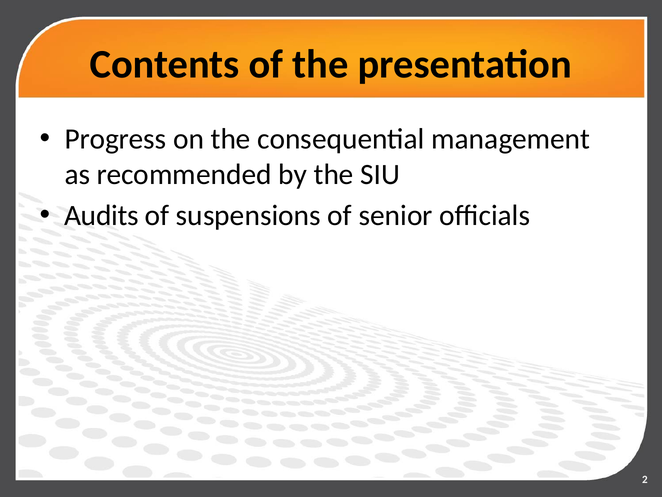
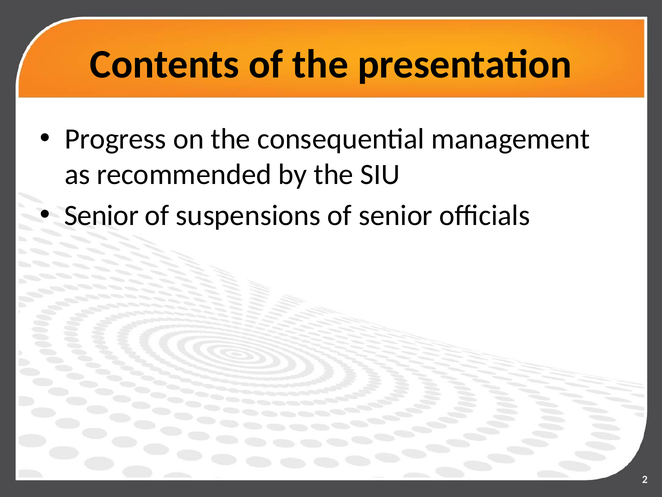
Audits: Audits -> Senior (102, 215)
